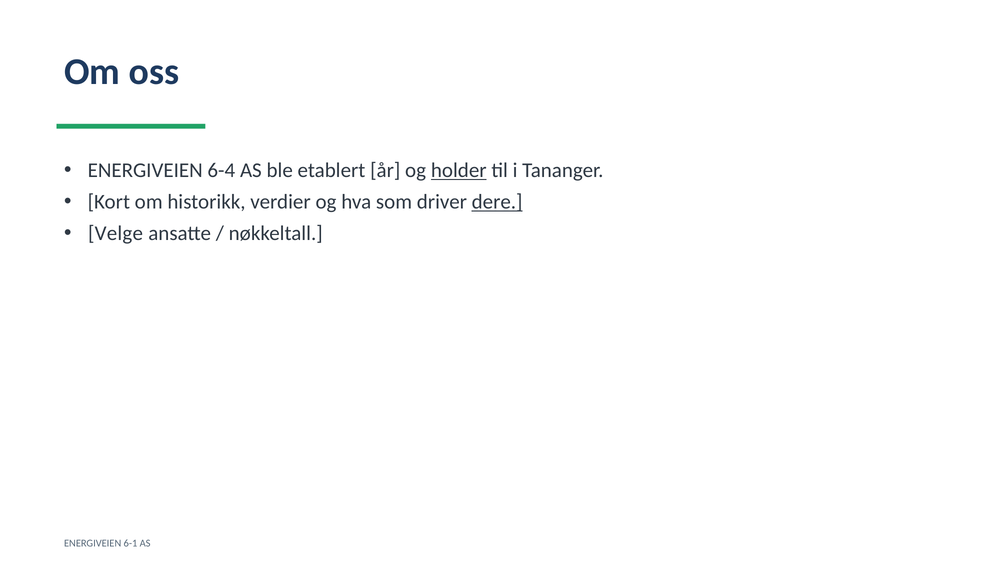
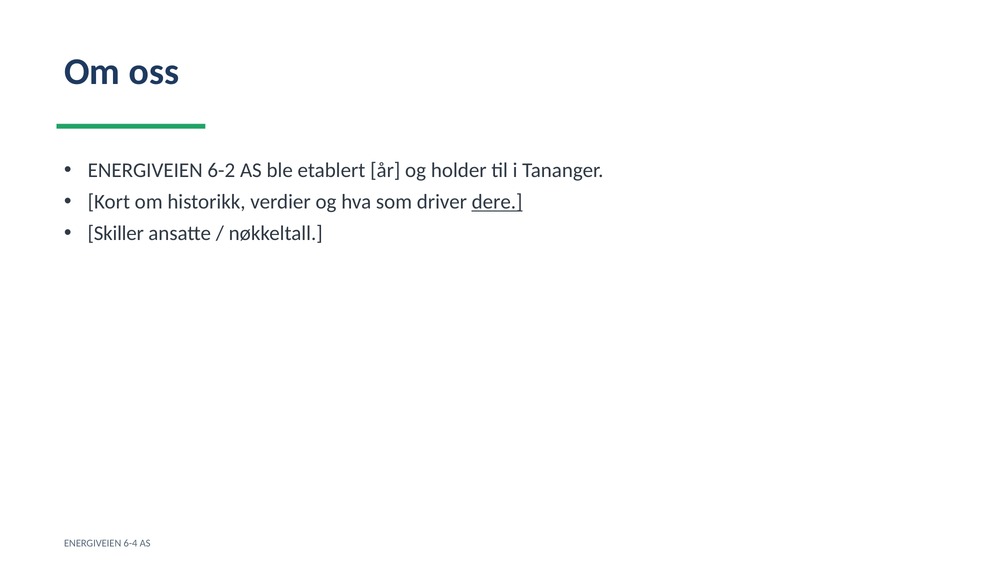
6-4: 6-4 -> 6-2 (221, 171)
holder underline: present -> none (459, 171)
Velge: Velge -> Skiller (116, 234)
6-1: 6-1 -> 6-4 (130, 543)
